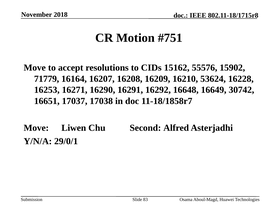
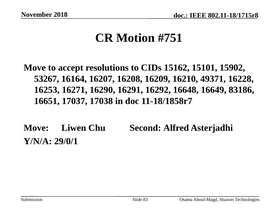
55576: 55576 -> 15101 (205, 68)
71779: 71779 -> 53267 (47, 79)
53624: 53624 -> 49371 (213, 79)
30742: 30742 -> 83186 (241, 90)
